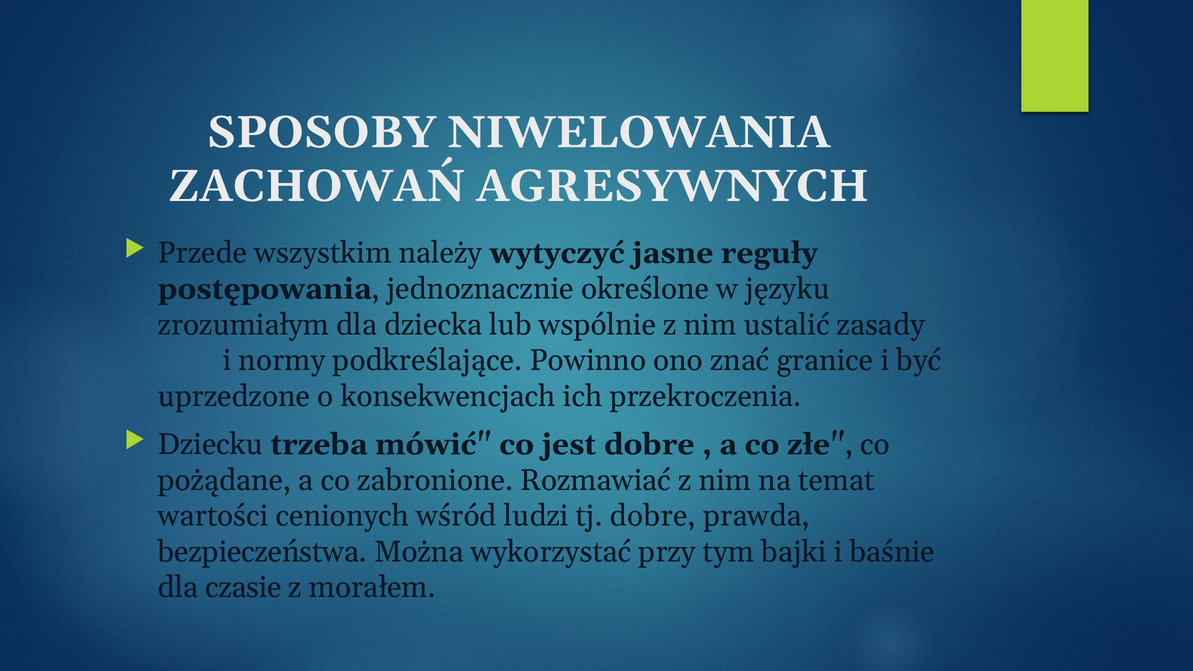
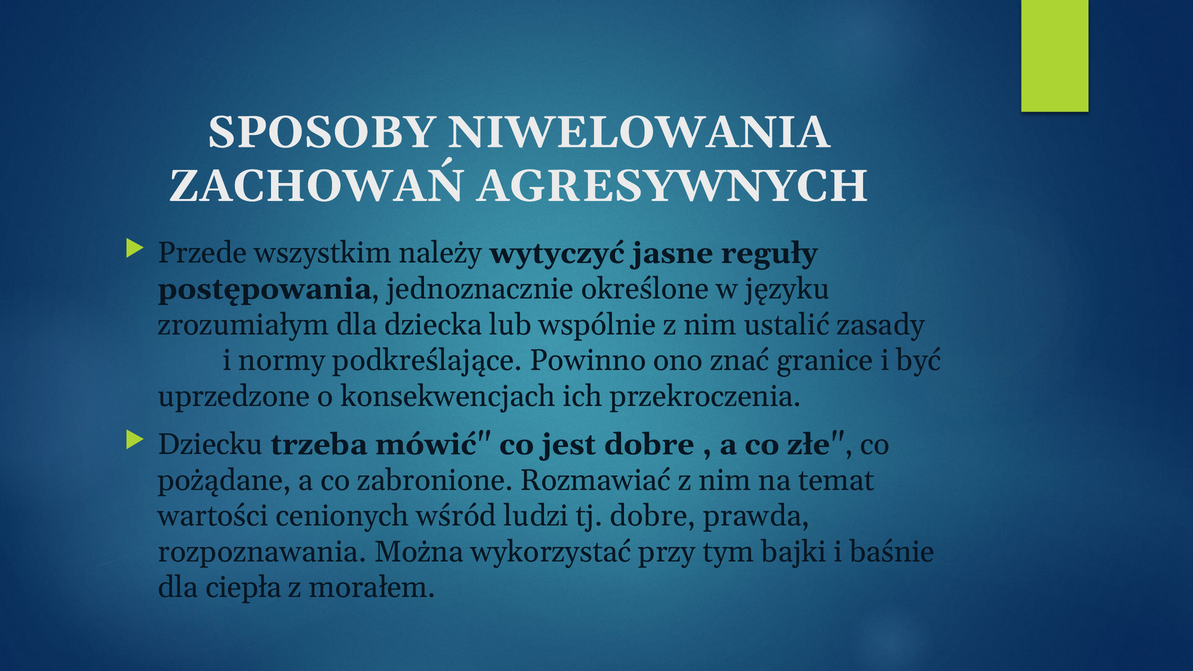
bezpieczeństwa: bezpieczeństwa -> rozpoznawania (262, 552)
czasie: czasie -> ciepła (244, 588)
